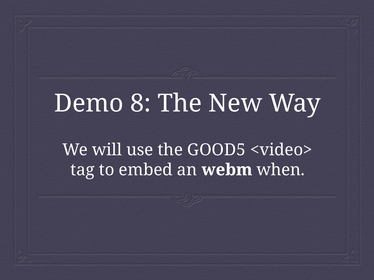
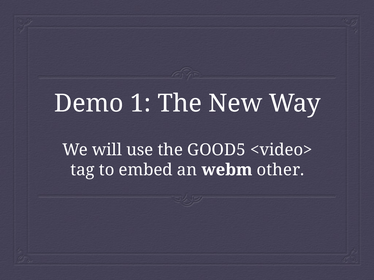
8: 8 -> 1 (141, 104)
when: when -> other (281, 170)
